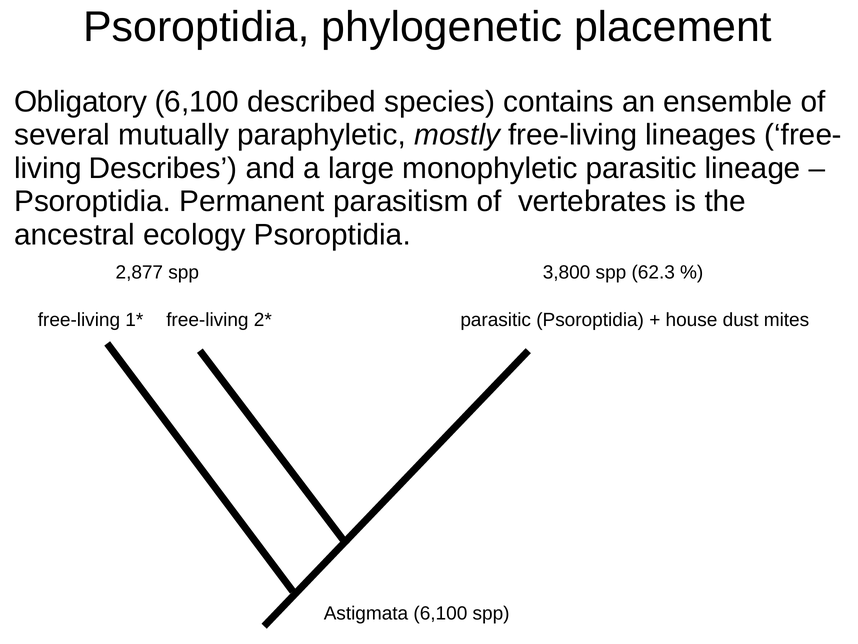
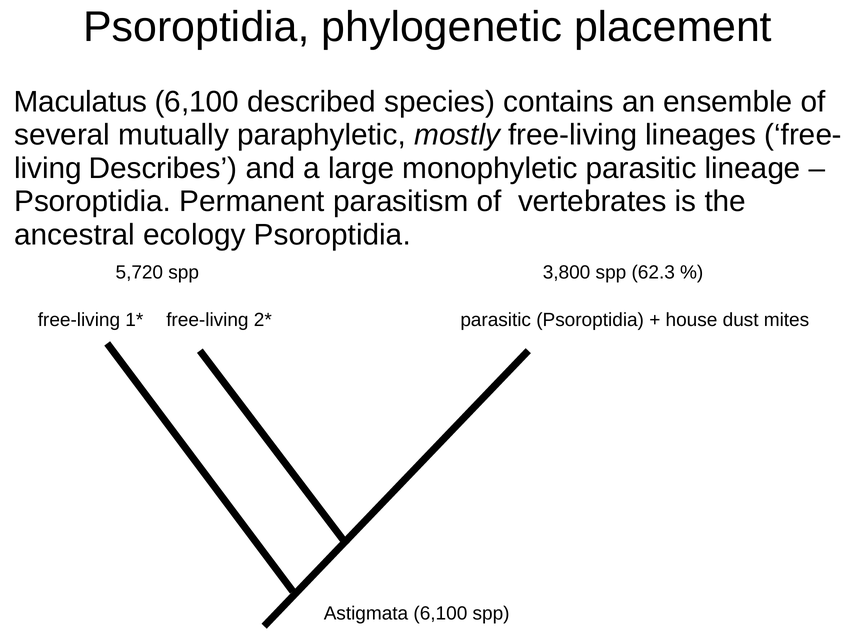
Obligatory: Obligatory -> Maculatus (81, 102)
2,877: 2,877 -> 5,720 (139, 272)
